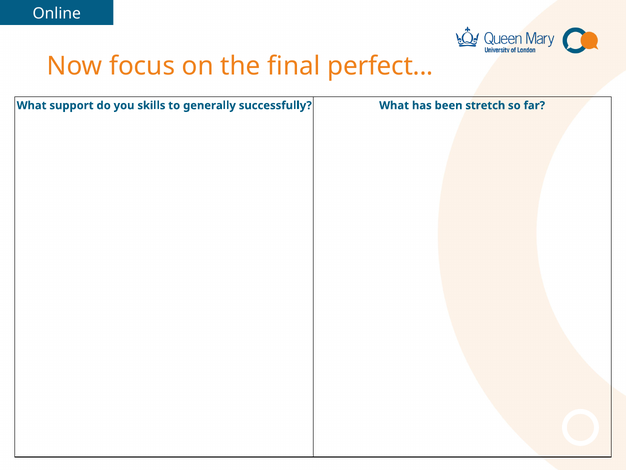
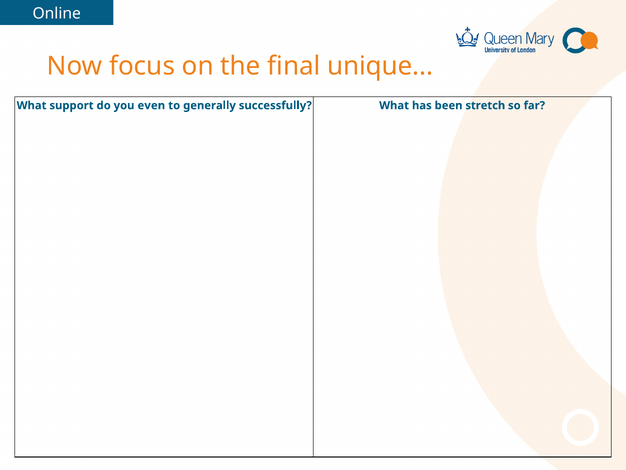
perfect: perfect -> unique (380, 66)
skills: skills -> even (151, 105)
